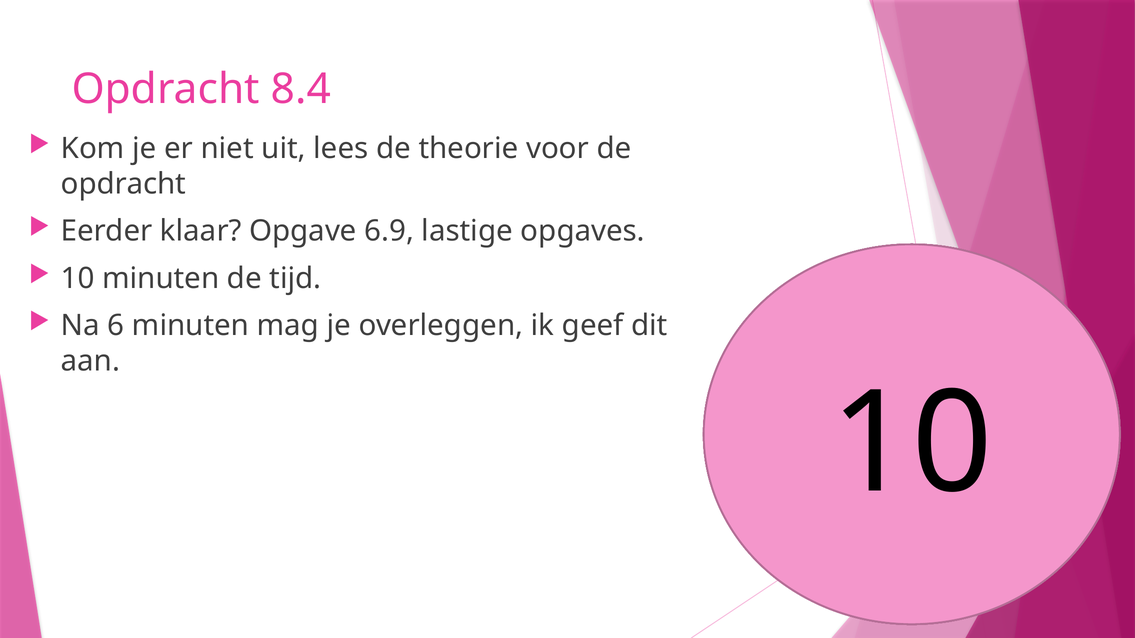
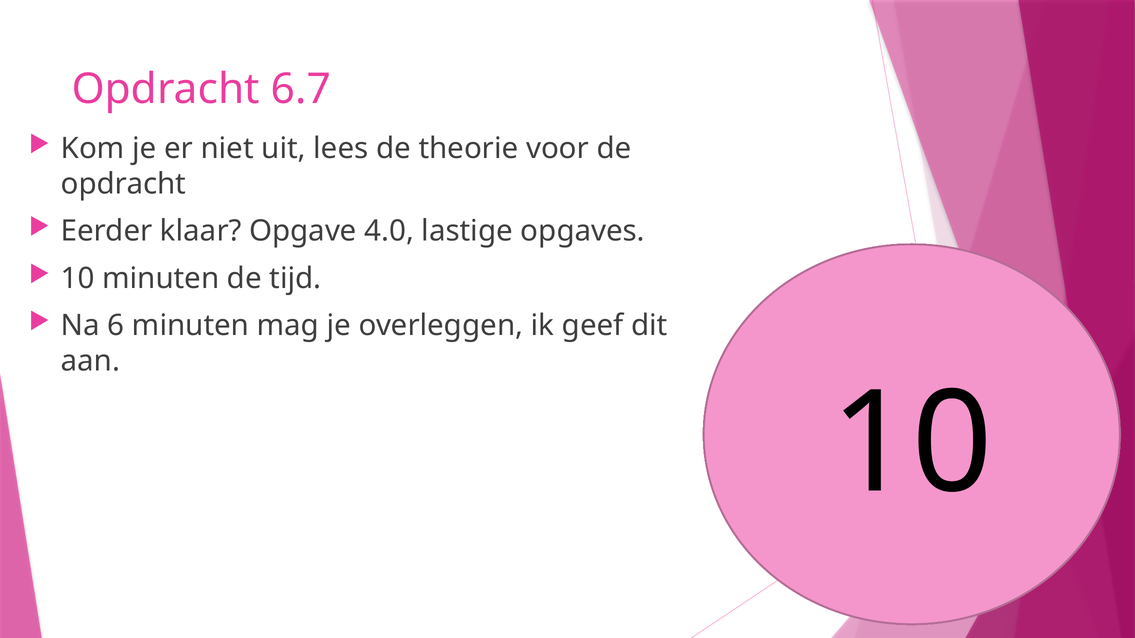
8.4: 8.4 -> 6.7 (301, 90)
6.9: 6.9 -> 4.0 (389, 231)
